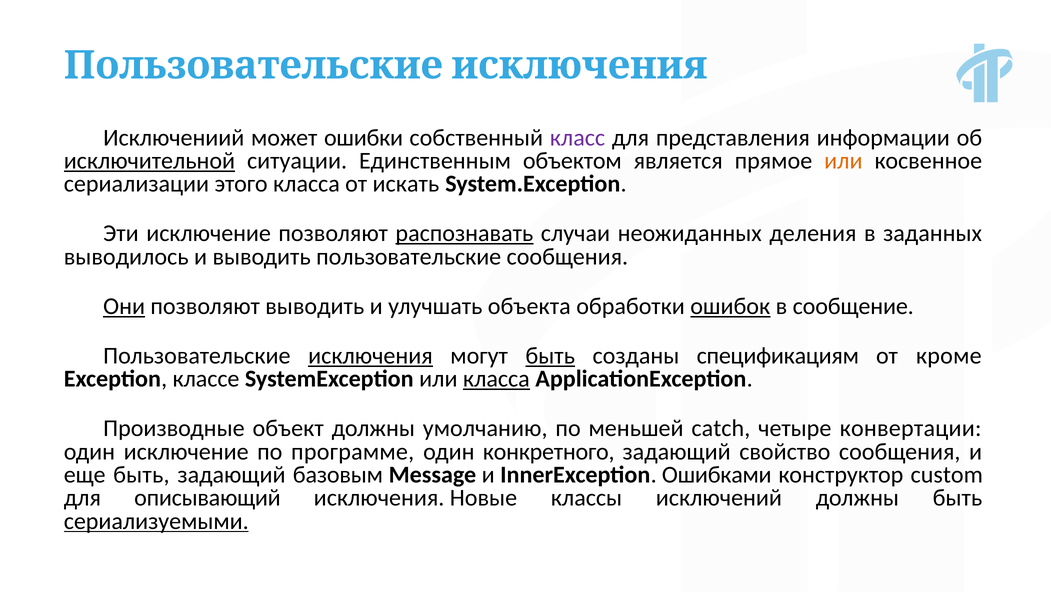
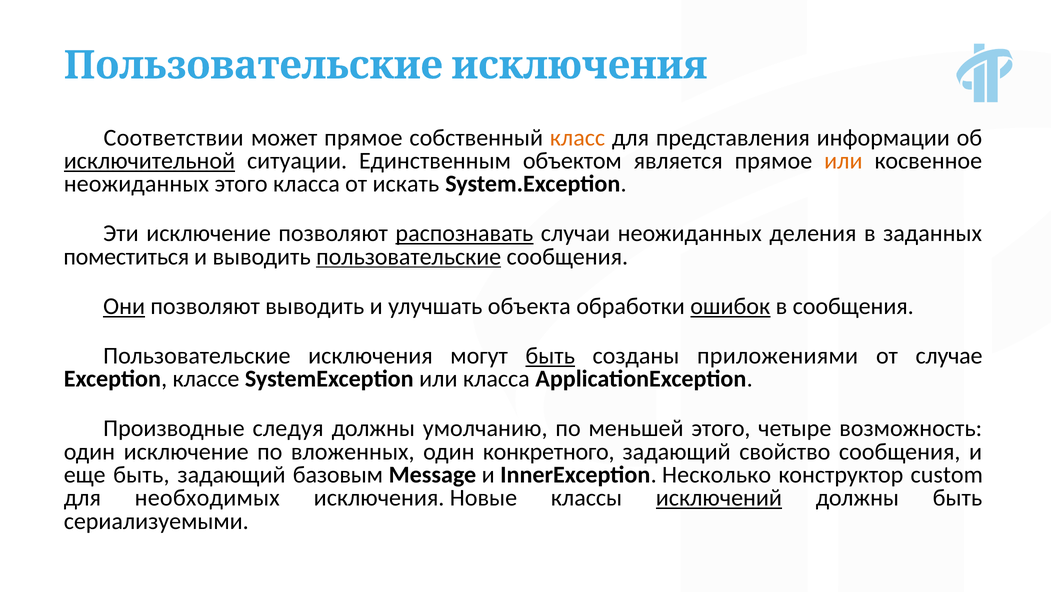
Исключениий: Исключениий -> Соответствии (174, 137)
может ошибки: ошибки -> прямое (363, 137)
класс colour: purple -> orange (577, 137)
сериализации: сериализации -> неожиданных (136, 184)
выводилось: выводилось -> поместиться (126, 256)
пользовательские underline: none -> present (409, 256)
в сообщение: сообщение -> сообщения (853, 306)
исключения underline: present -> none (370, 355)
спецификациям: спецификациям -> приложениями (778, 355)
кроме: кроме -> случае (949, 355)
класса underline: present -> none (496, 379)
объект: объект -> следуя (288, 428)
меньшей catch: catch -> этого (721, 428)
конвертации: конвертации -> возможность (911, 428)
программе: программе -> вложенных (353, 451)
Ошибками: Ошибками -> Несколько (717, 474)
описывающий: описывающий -> необходимых (207, 497)
исключений underline: none -> present (719, 497)
сериализуемыми underline: present -> none (156, 521)
